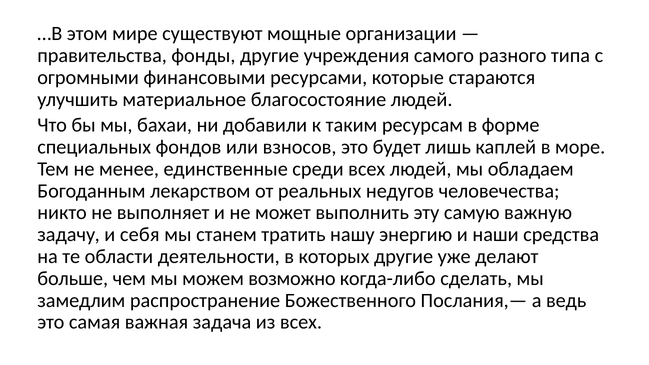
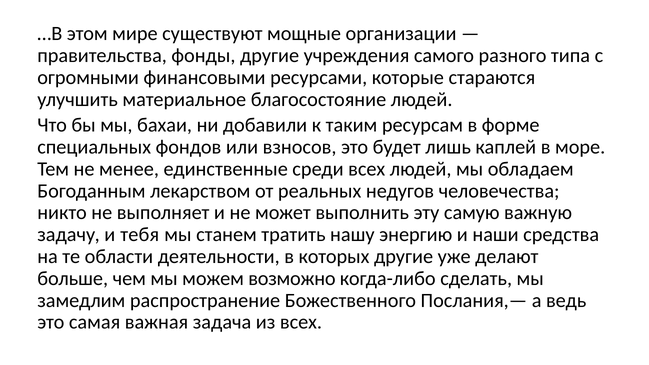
себя: себя -> тебя (140, 235)
